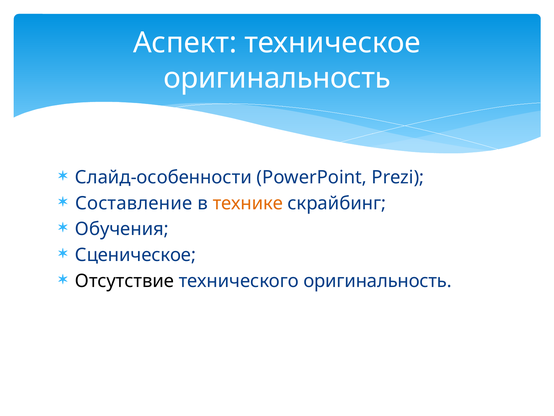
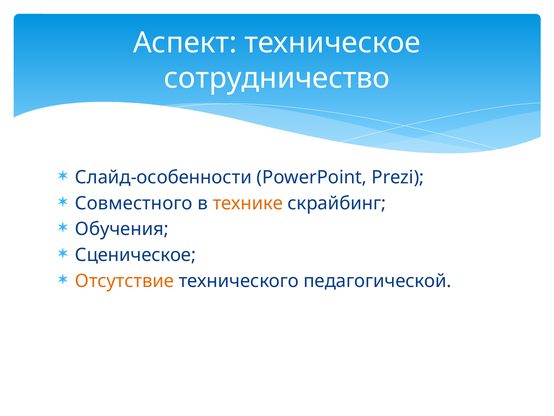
оригинальность: оригинальность -> сотрудничество (277, 78)
Составление: Составление -> Совместного (134, 203)
Отсутствие colour: black -> orange (125, 281)
технического оригинальность: оригинальность -> педагогической (378, 281)
